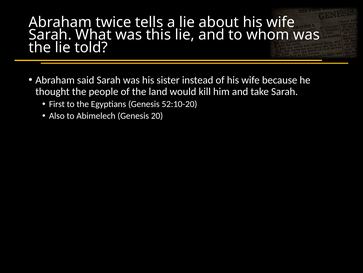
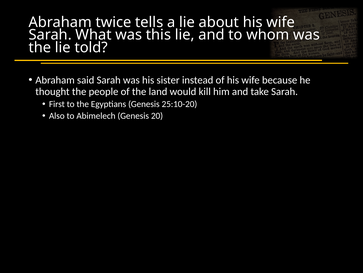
52:10-20: 52:10-20 -> 25:10-20 (179, 104)
